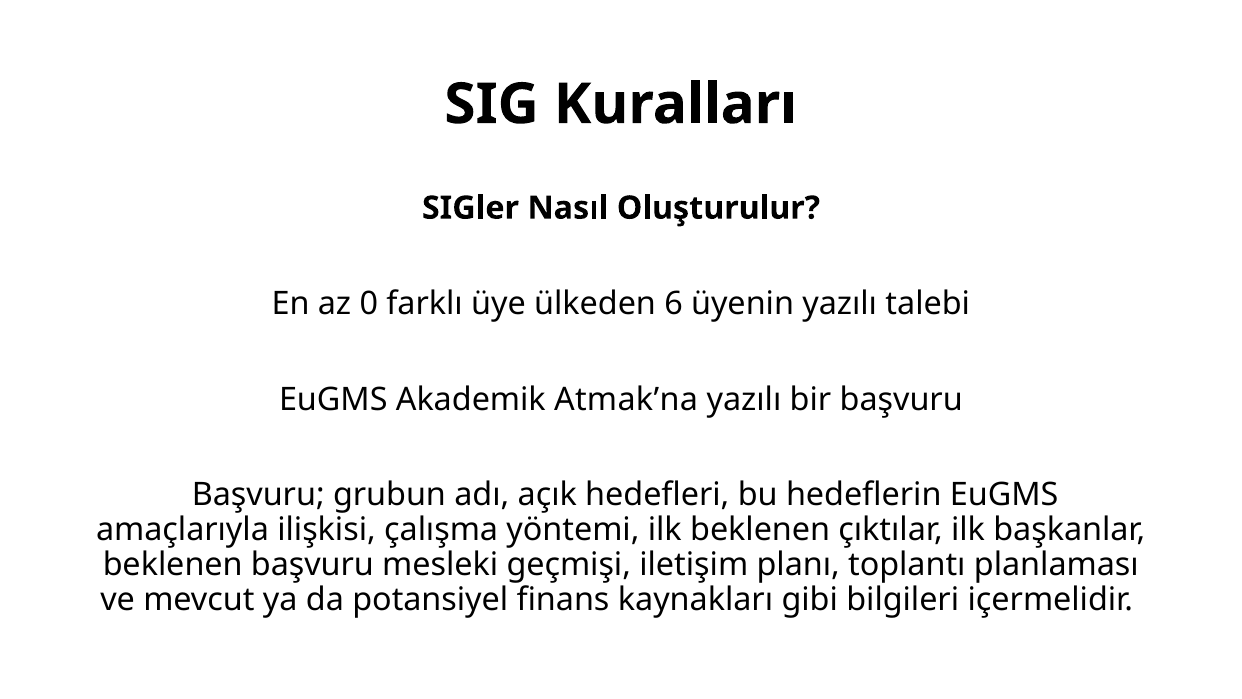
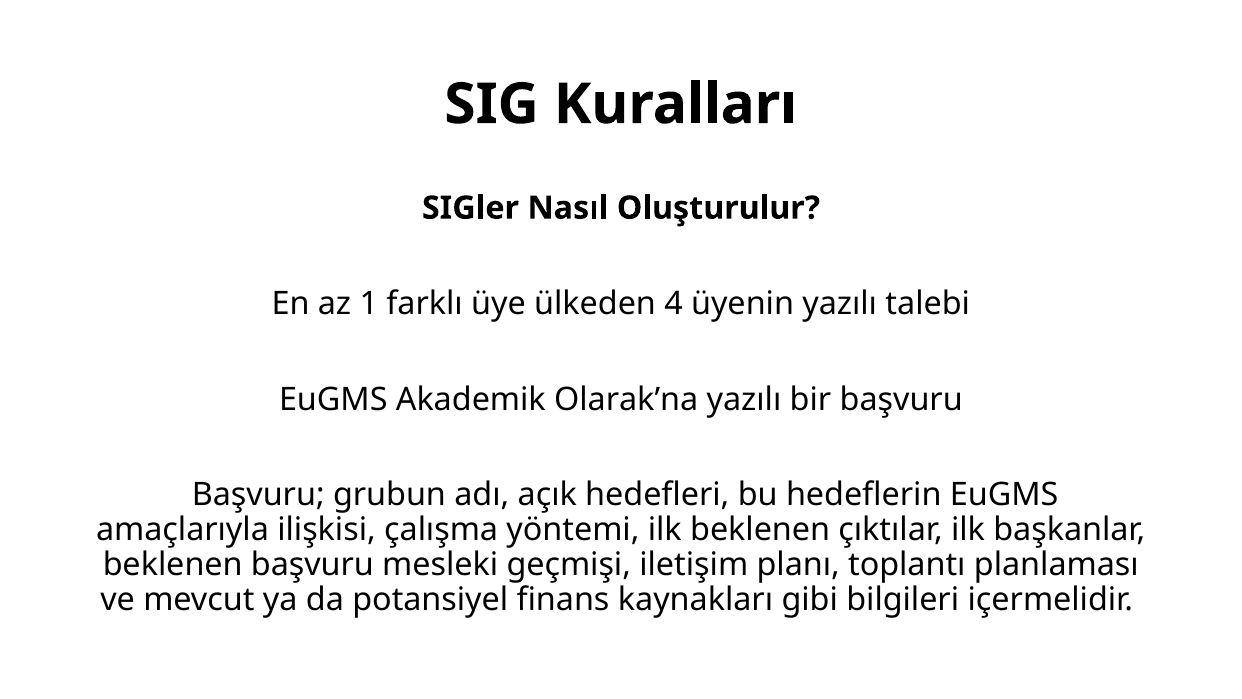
0: 0 -> 1 (369, 304)
6: 6 -> 4 (674, 304)
Atmak’na: Atmak’na -> Olarak’na (626, 399)
